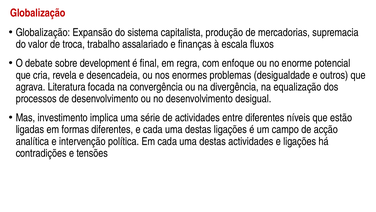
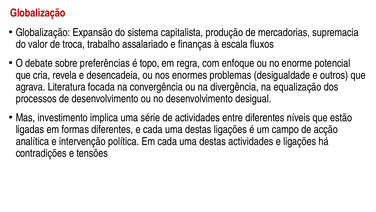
development: development -> preferências (105, 63)
final: final -> topo (150, 63)
